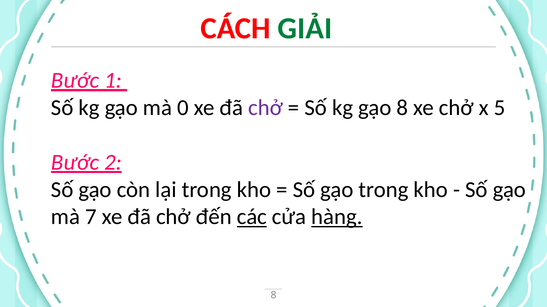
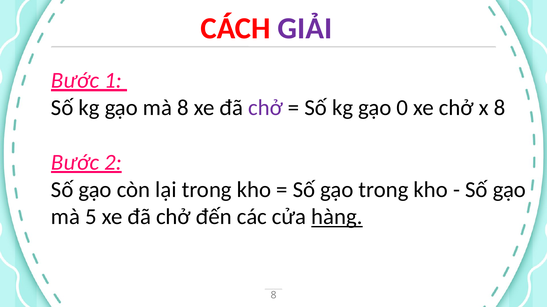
GIẢI colour: green -> purple (305, 28)
mà 0: 0 -> 8 (183, 108)
gạo 8: 8 -> 0 (402, 108)
x 5: 5 -> 8 (500, 108)
7: 7 -> 5 (91, 217)
các underline: present -> none (252, 217)
